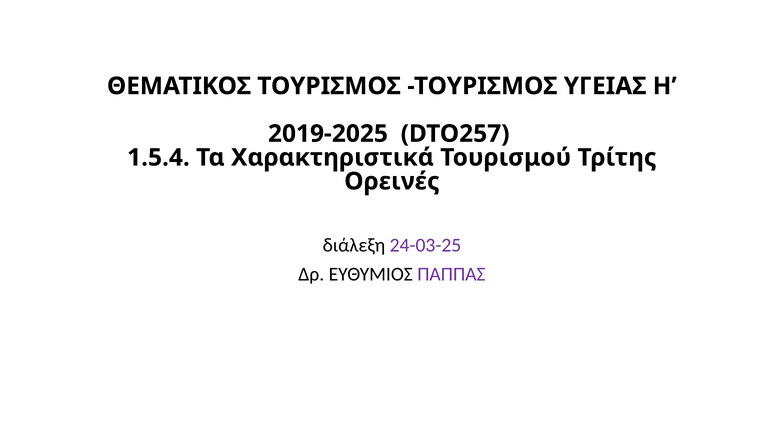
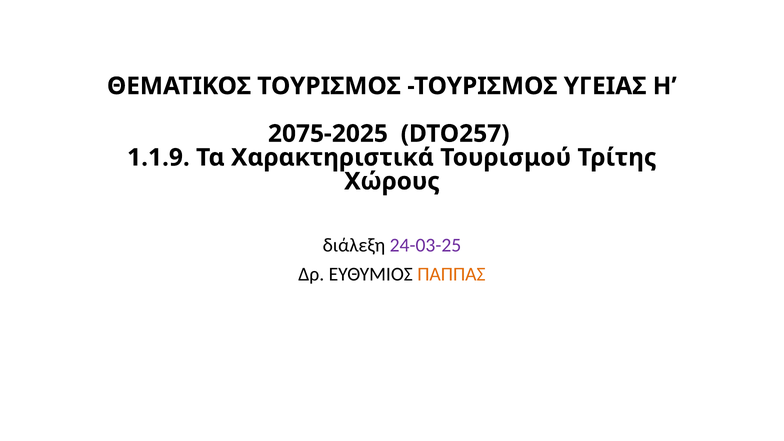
2019-2025: 2019-2025 -> 2075-2025 (328, 134)
1.5.4: 1.5.4 -> 1.1.9 (158, 158)
Ορεινές: Ορεινές -> Χώρους (392, 181)
ΠΑΠΠΑΣ colour: purple -> orange (451, 274)
